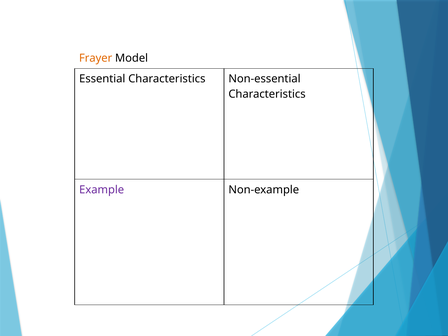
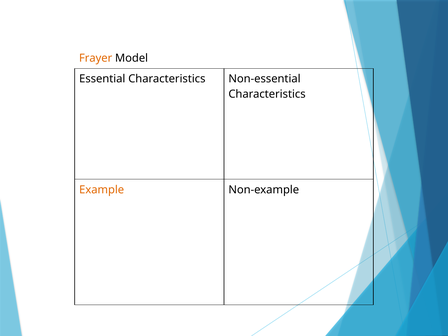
Example colour: purple -> orange (102, 190)
